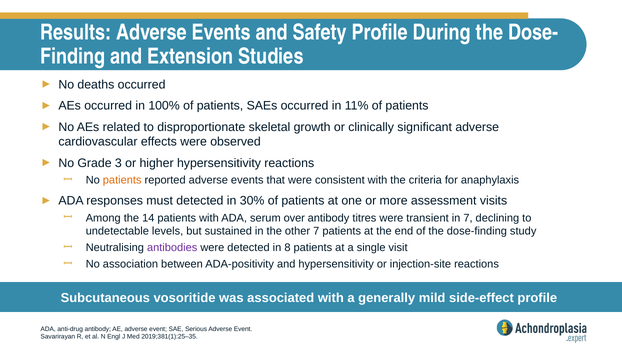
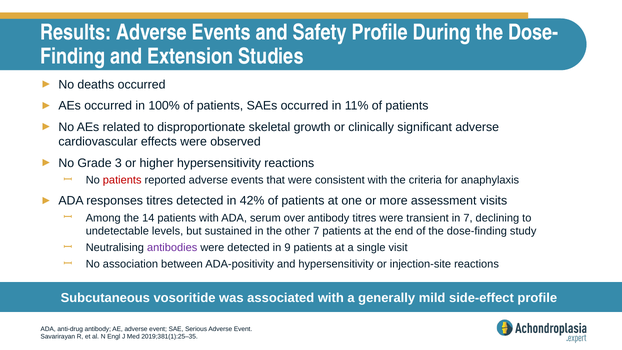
patients colour: orange -> red (122, 180)
responses must: must -> titres (160, 201)
30%: 30% -> 42% (252, 201)
8: 8 -> 9 (287, 248)
